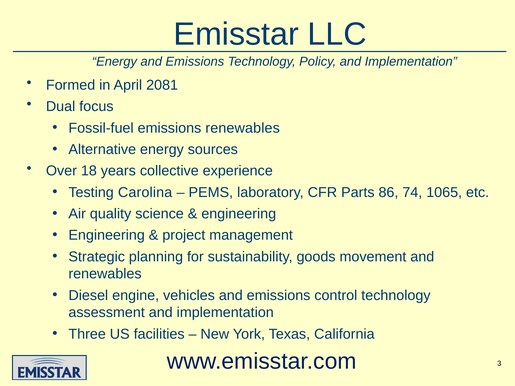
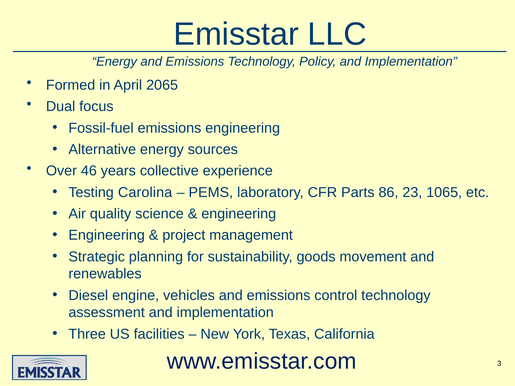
2081: 2081 -> 2065 (162, 85)
emissions renewables: renewables -> engineering (243, 128)
18: 18 -> 46 (89, 171)
74: 74 -> 23 (412, 192)
